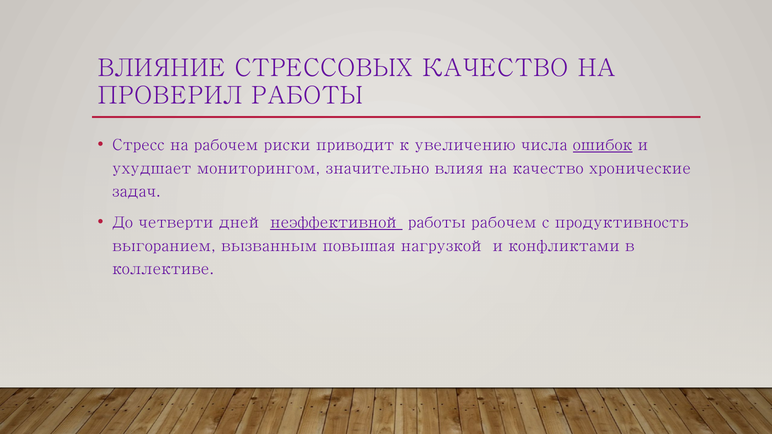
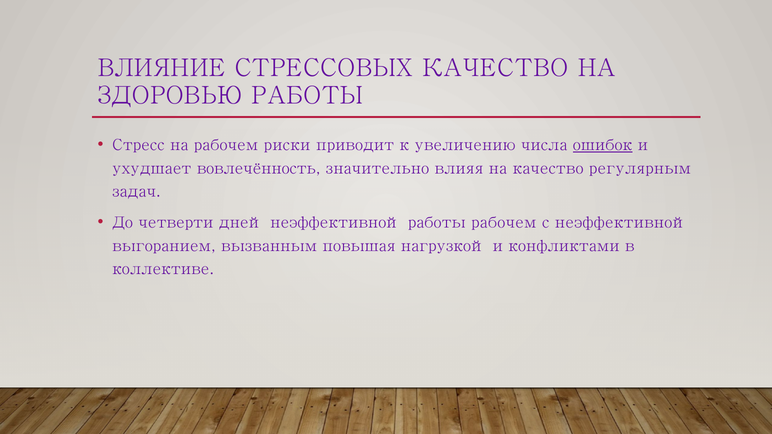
ПРОВЕРИЛ: ПРОВЕРИЛ -> ЗДОРОВЬЮ (170, 95)
мониторингом: мониторингом -> вовлечённость (259, 168)
хронические: хронические -> регулярным (640, 168)
неэффективной underline: present -> none (336, 223)
с продуктивность: продуктивность -> неэффективной (622, 223)
